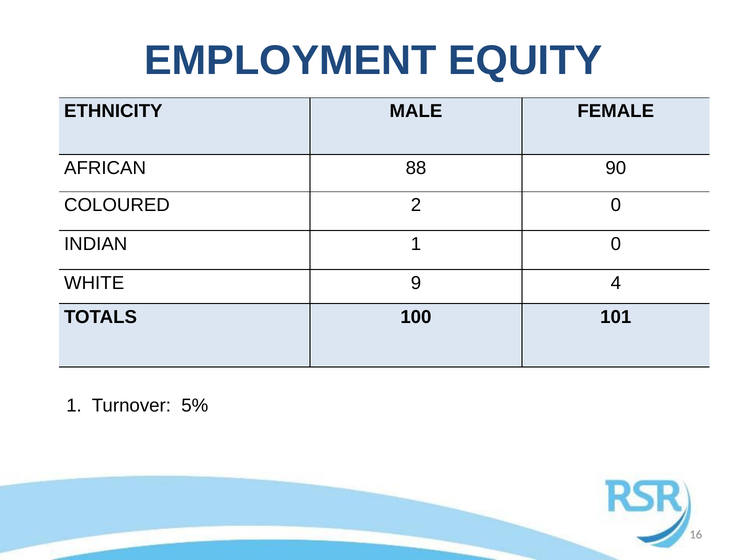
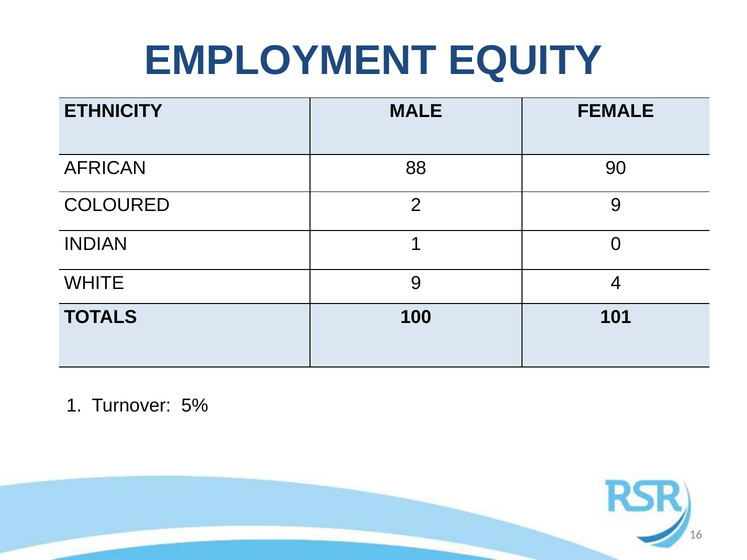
2 0: 0 -> 9 (616, 205)
